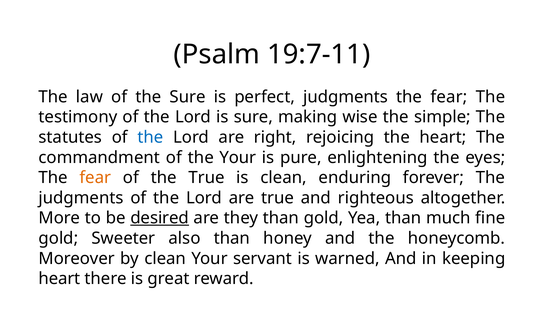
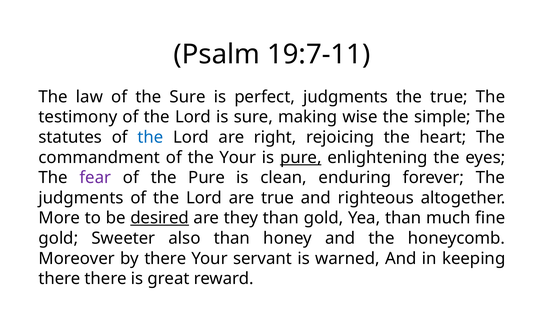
fear: fear -> true (449, 97)
pure underline: none -> present (301, 157)
fear colour: orange -> purple (95, 178)
the True: True -> Pure (207, 178)
by clean: clean -> there (165, 258)
heart: heart -> there (59, 279)
